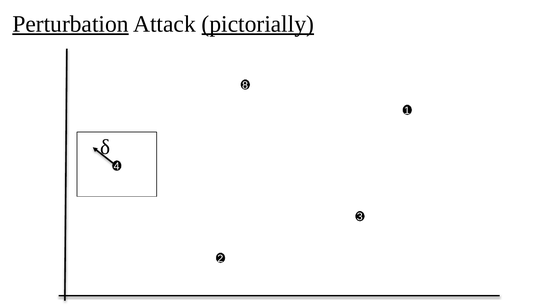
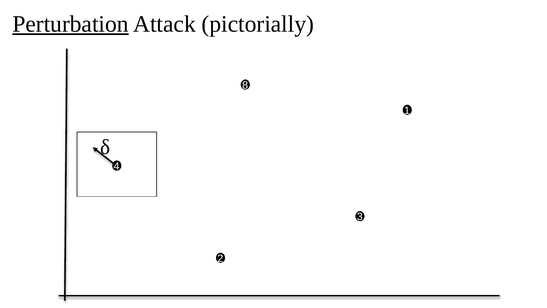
pictorially underline: present -> none (258, 24)
